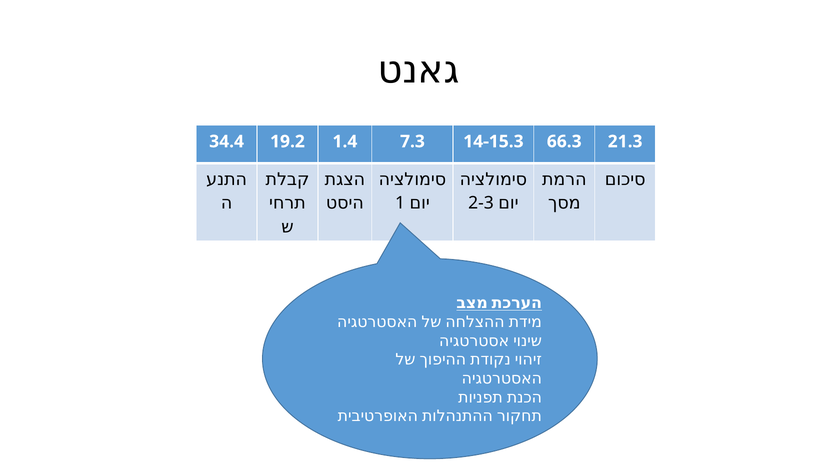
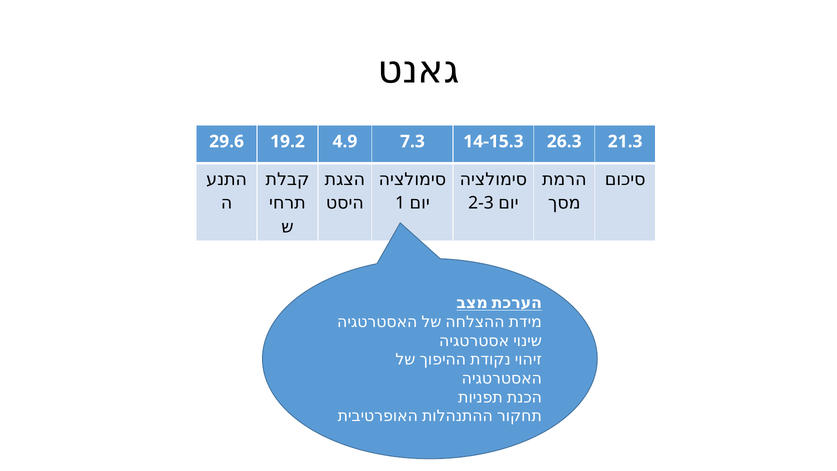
34.4: 34.4 -> 29.6 (227, 141)
1.4: 1.4 -> 4.9 (345, 141)
66.3: 66.3 -> 26.3 (564, 141)
